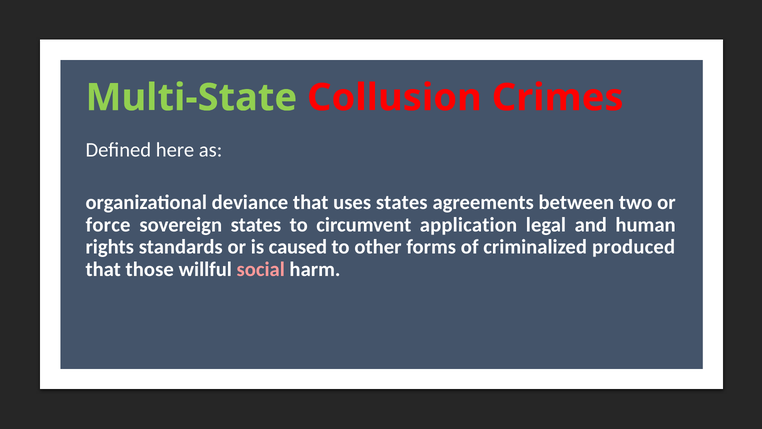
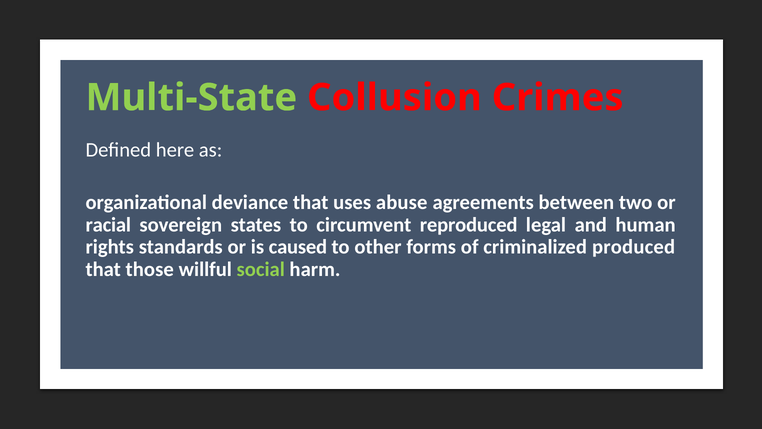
uses states: states -> abuse (402, 202)
force: force -> racial (108, 224)
application: application -> reproduced (469, 224)
social colour: pink -> light green (261, 269)
